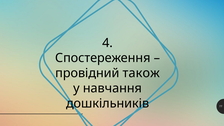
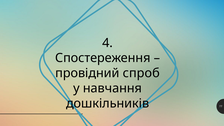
також: також -> спроб (141, 73)
